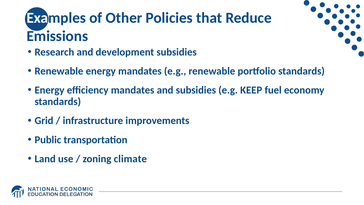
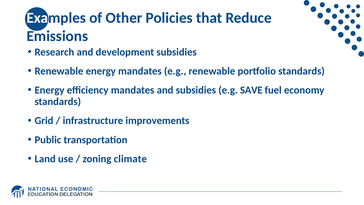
KEEP: KEEP -> SAVE (251, 90)
